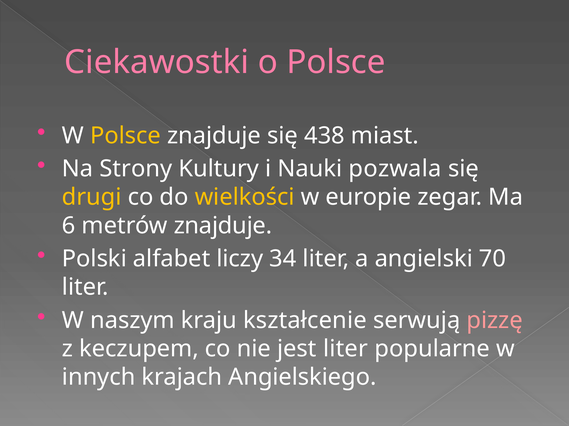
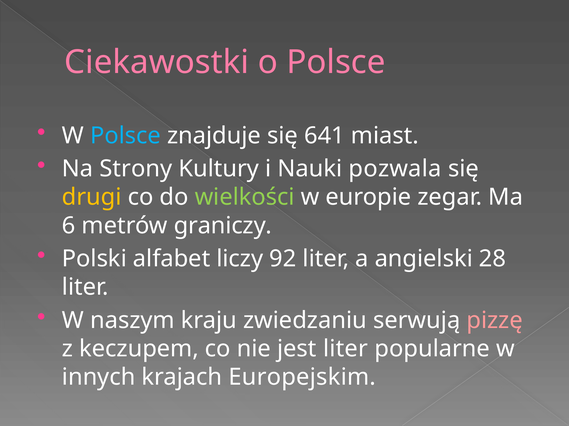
Polsce colour: yellow -> light blue (126, 136)
438: 438 -> 641 (324, 136)
wielkości colour: yellow -> light green (245, 197)
metrów znajduje: znajduje -> graniczy (223, 226)
34: 34 -> 92 (283, 259)
70: 70 -> 28 (493, 259)
kształcenie: kształcenie -> zwiedzaniu (305, 321)
Angielskiego: Angielskiego -> Europejskim (302, 378)
